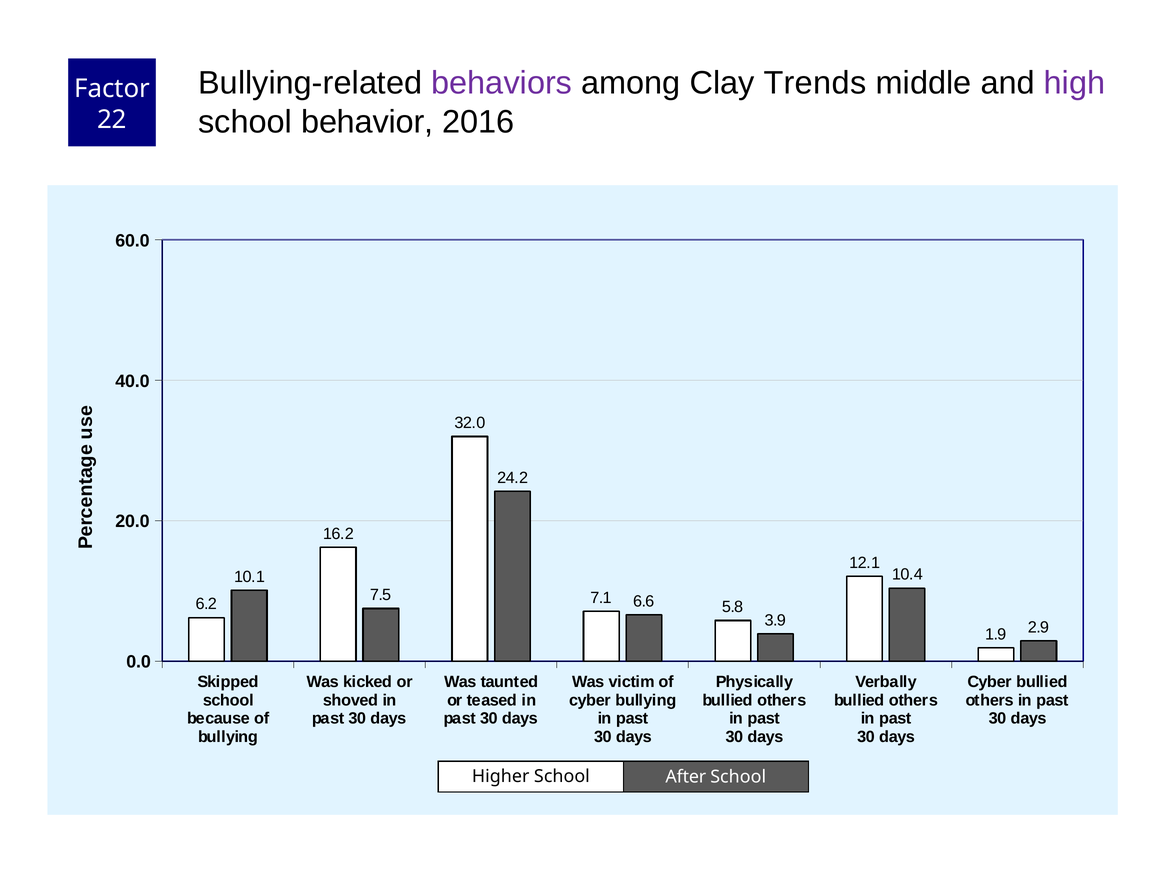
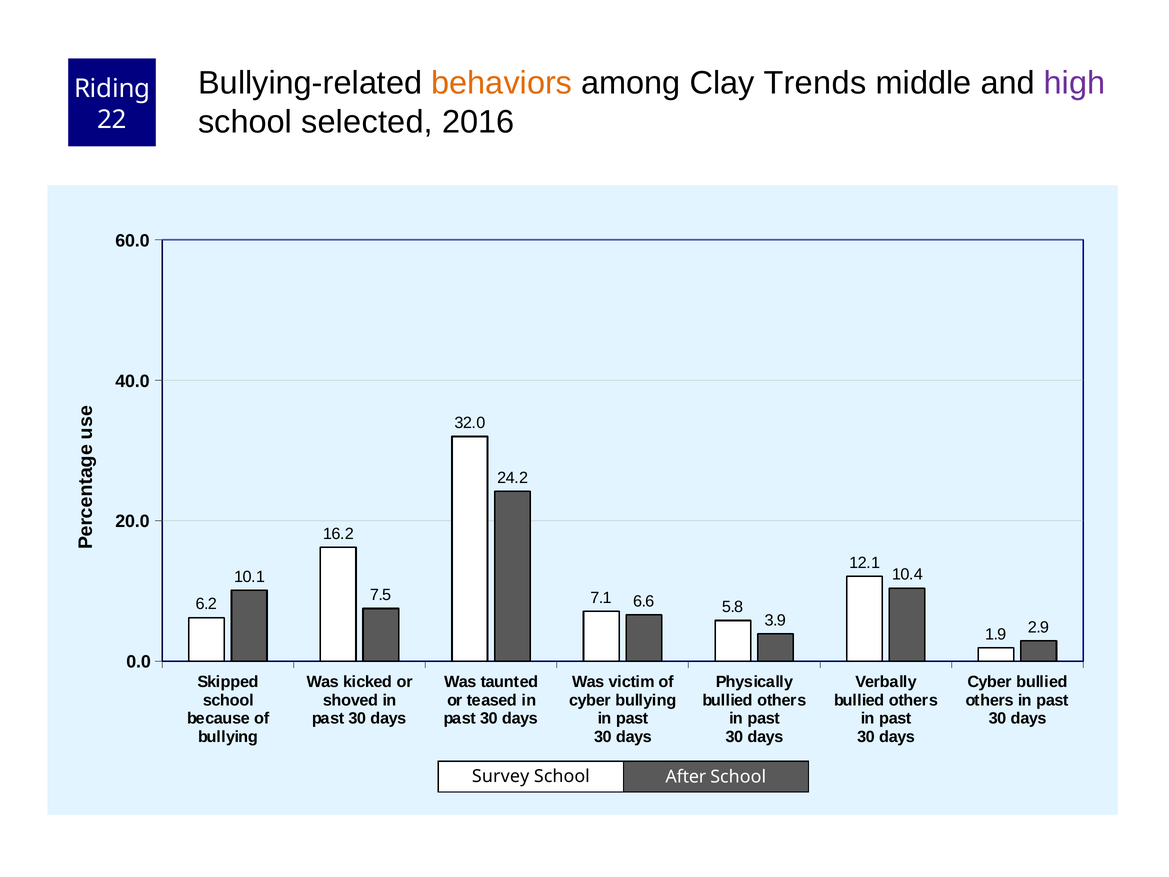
behaviors colour: purple -> orange (502, 83)
Factor: Factor -> Riding (112, 89)
behavior: behavior -> selected (367, 122)
Higher: Higher -> Survey (501, 776)
